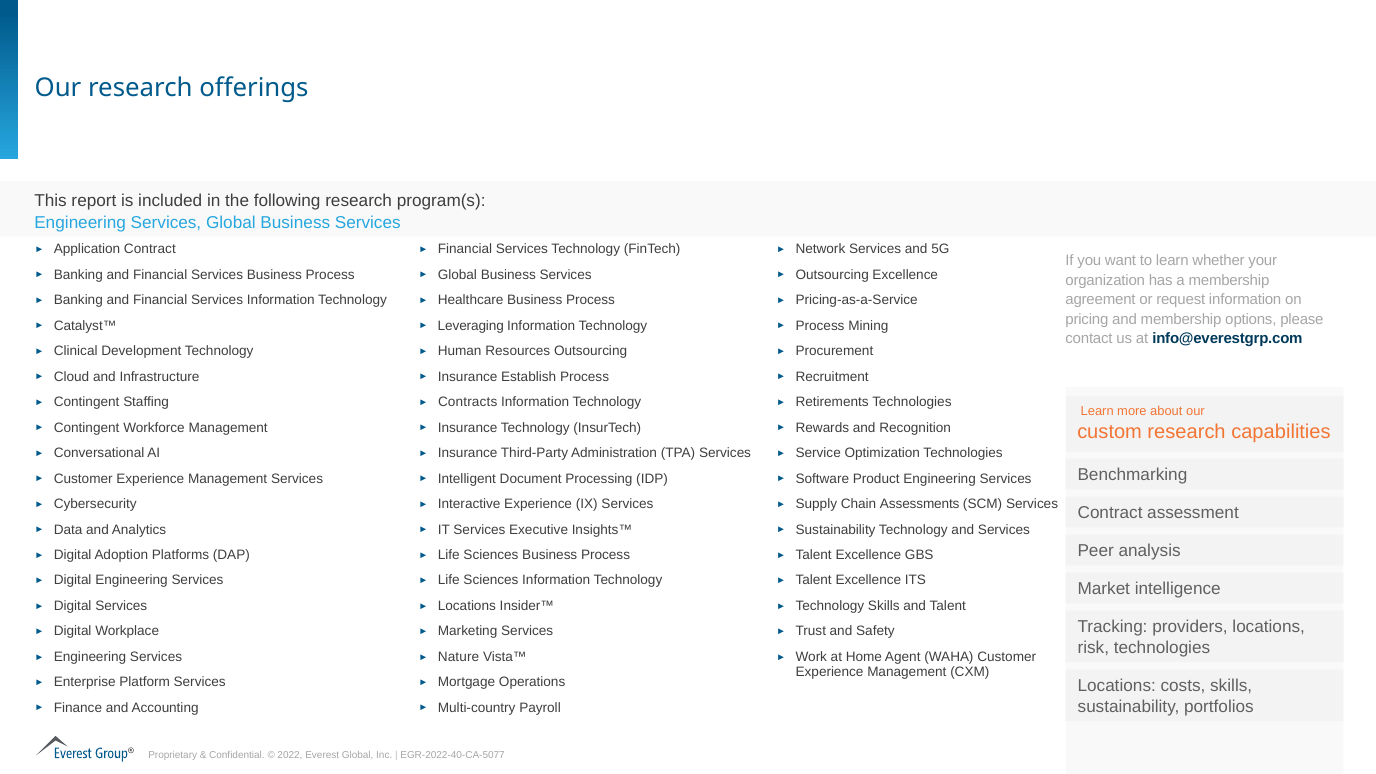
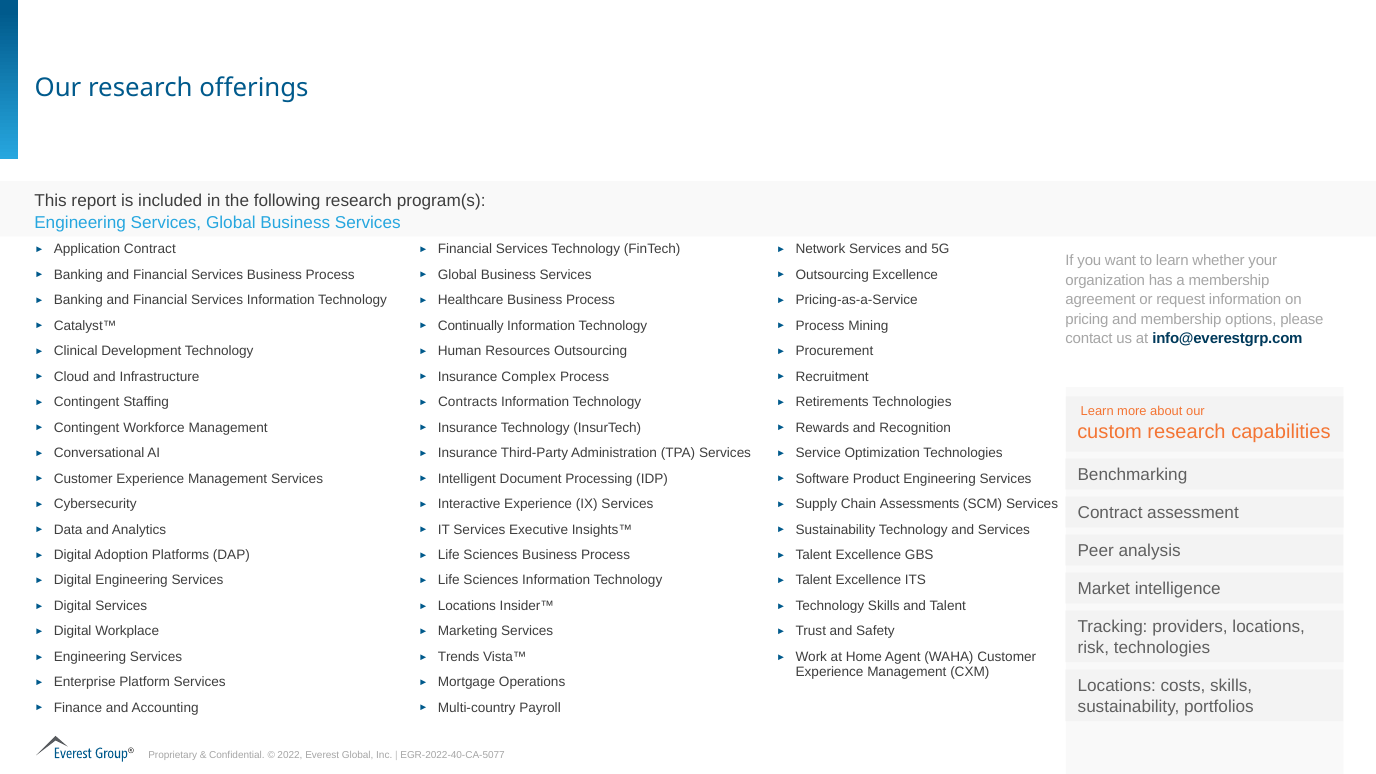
Leveraging: Leveraging -> Continually (471, 326)
Establish: Establish -> Complex (529, 377)
Nature: Nature -> Trends (459, 657)
